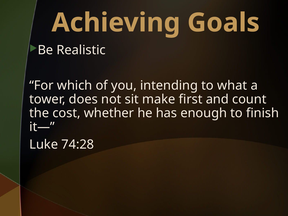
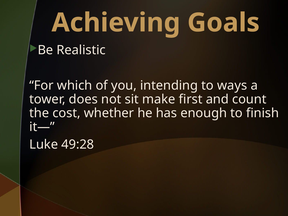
what: what -> ways (232, 85)
74:28: 74:28 -> 49:28 (78, 145)
